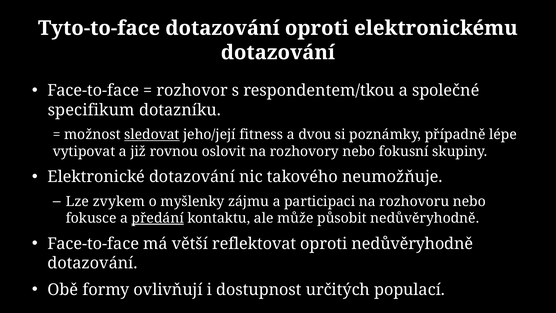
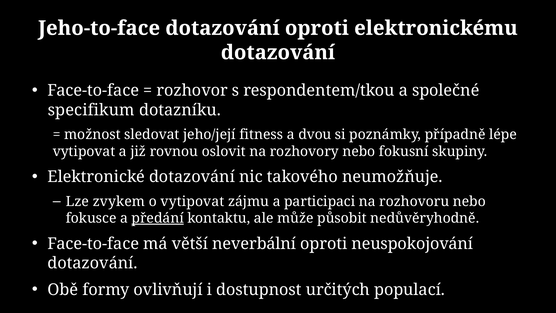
Tyto-to-face: Tyto-to-face -> Jeho-to-face (99, 28)
sledovat underline: present -> none (152, 135)
o myšlenky: myšlenky -> vytipovat (192, 201)
reflektovat: reflektovat -> neverbální (254, 243)
oproti nedůvěryhodně: nedůvěryhodně -> neuspokojování (412, 243)
